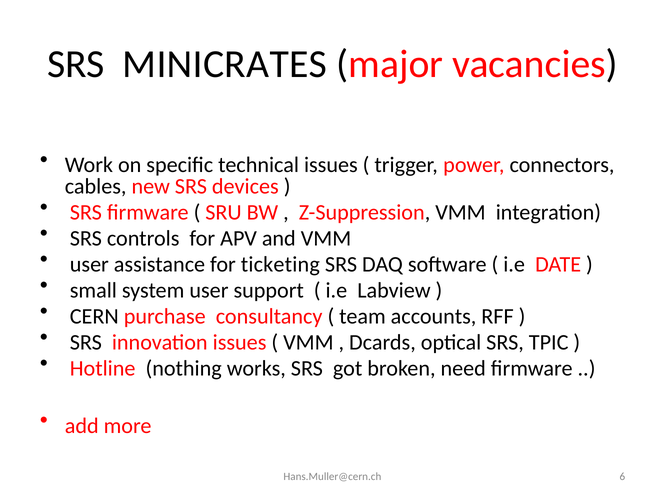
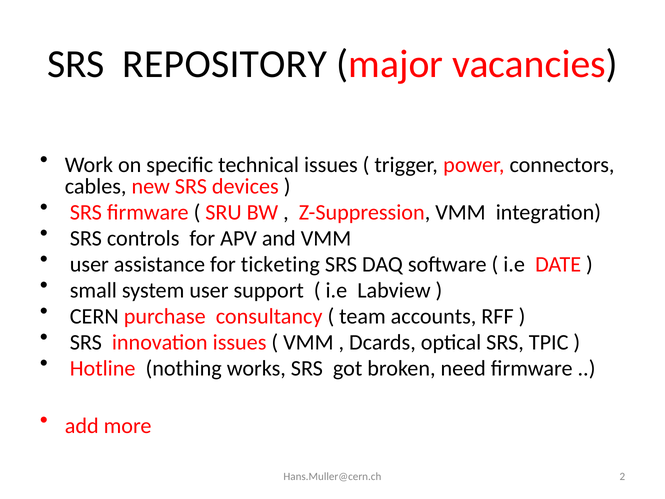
MINICRATES: MINICRATES -> REPOSITORY (225, 64)
6: 6 -> 2 (622, 476)
